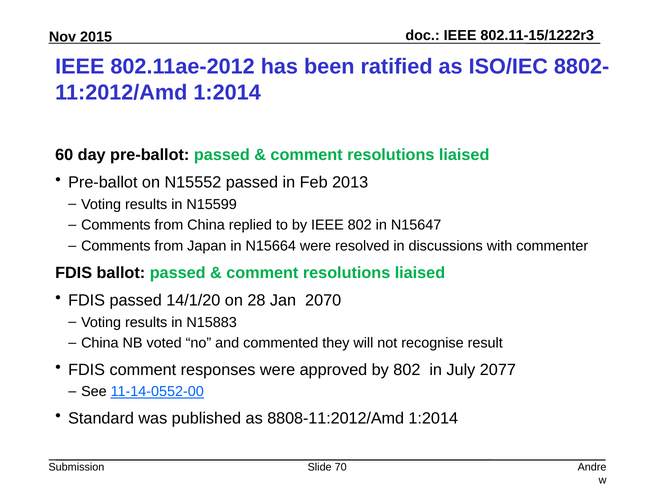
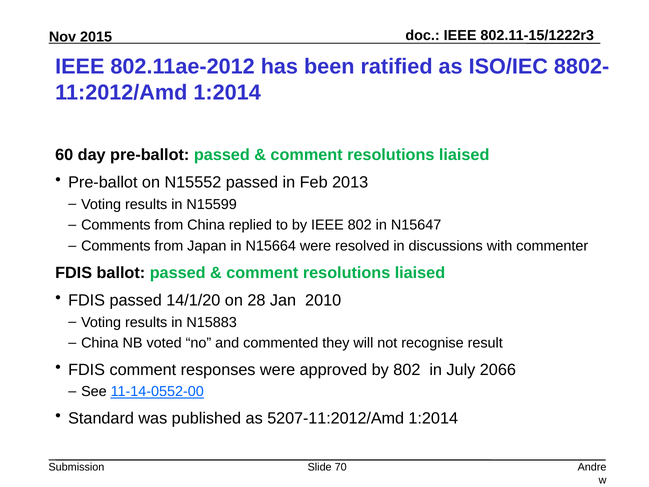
2070: 2070 -> 2010 (323, 300)
2077: 2077 -> 2066 (498, 370)
8808-11:2012/Amd: 8808-11:2012/Amd -> 5207-11:2012/Amd (336, 418)
